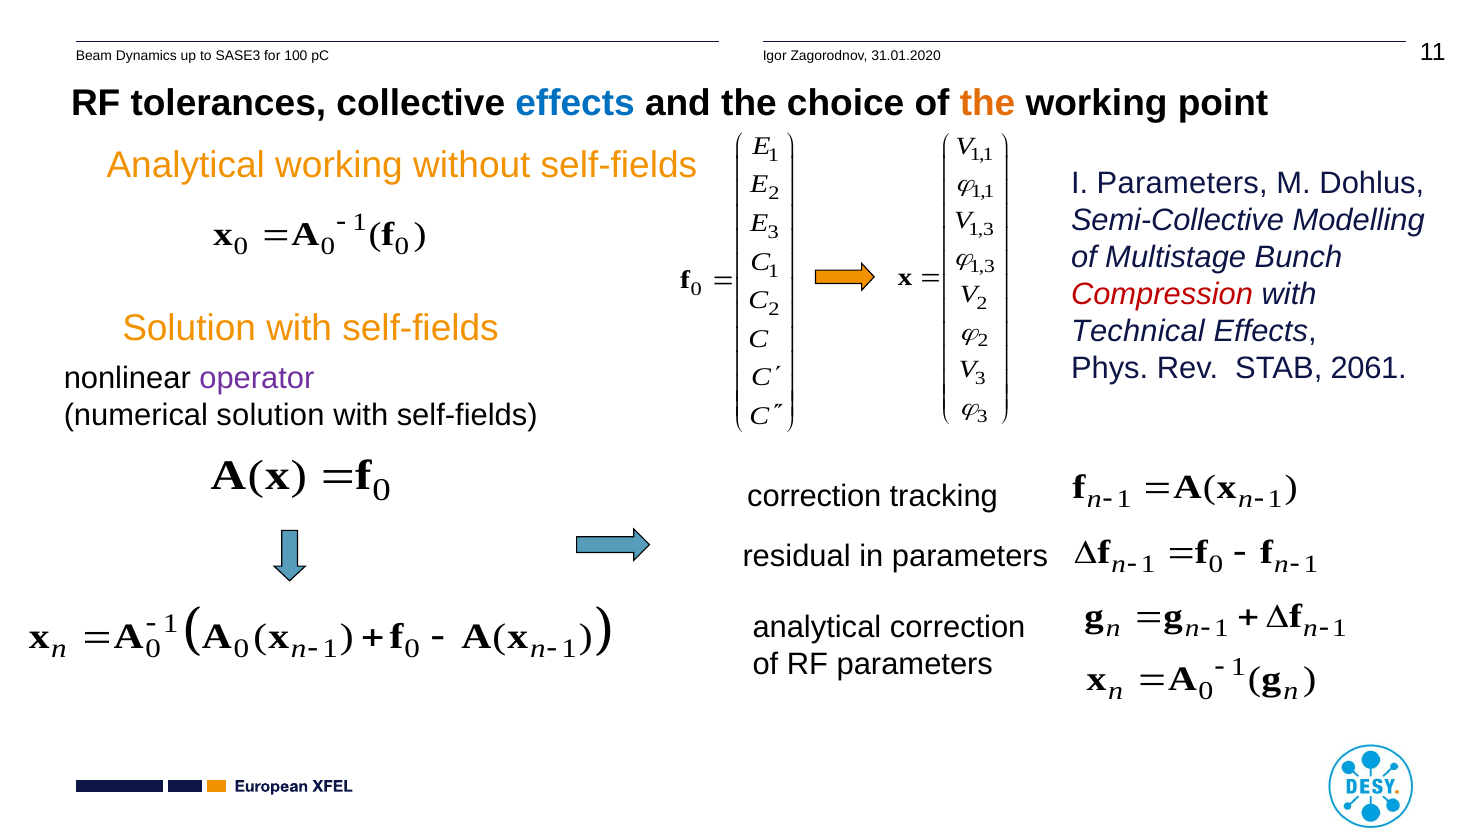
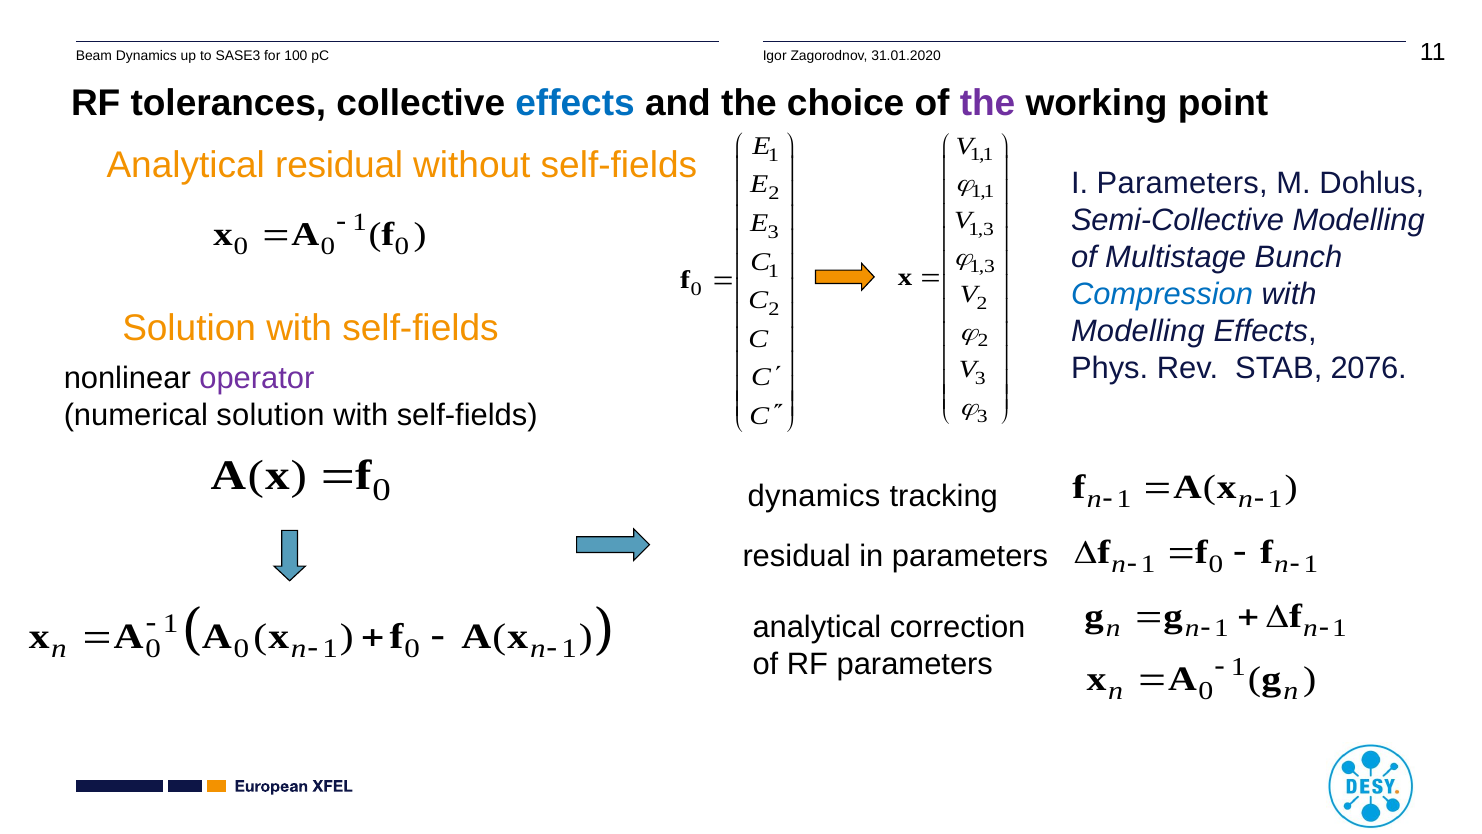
the colour: orange -> purple (988, 103)
Analytical working: working -> residual (339, 165)
Compression colour: red -> blue (1162, 295)
Technical: Technical -> Modelling (1138, 332)
2061: 2061 -> 2076 (1369, 369)
correction: correction -> dynamics (814, 496)
